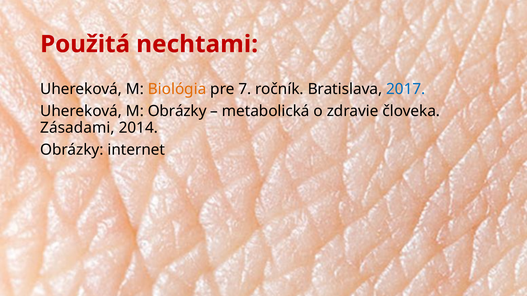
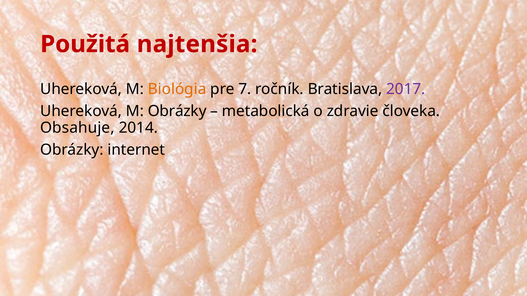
nechtami: nechtami -> najtenšia (197, 44)
2017 colour: blue -> purple (406, 89)
Zásadami: Zásadami -> Obsahuje (77, 128)
